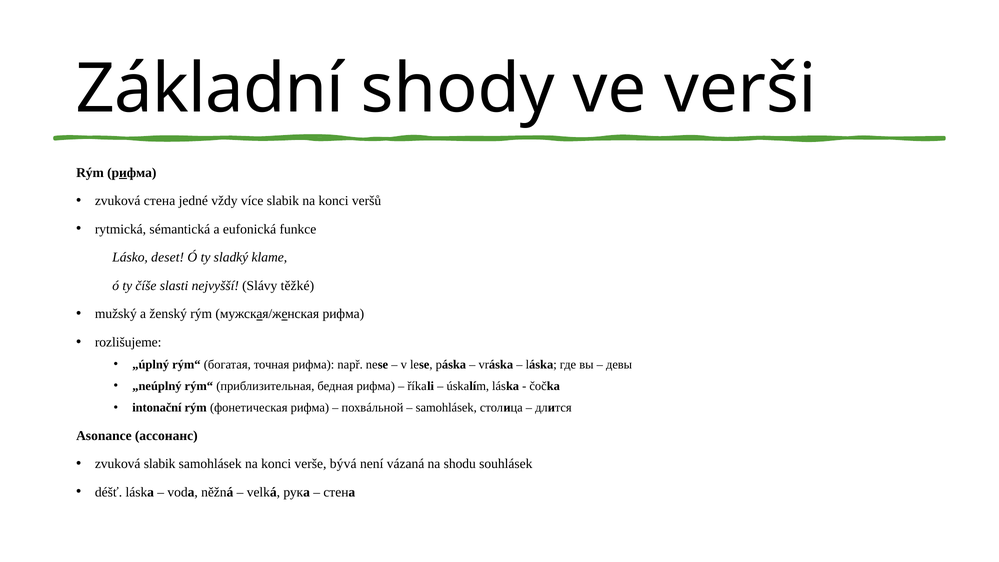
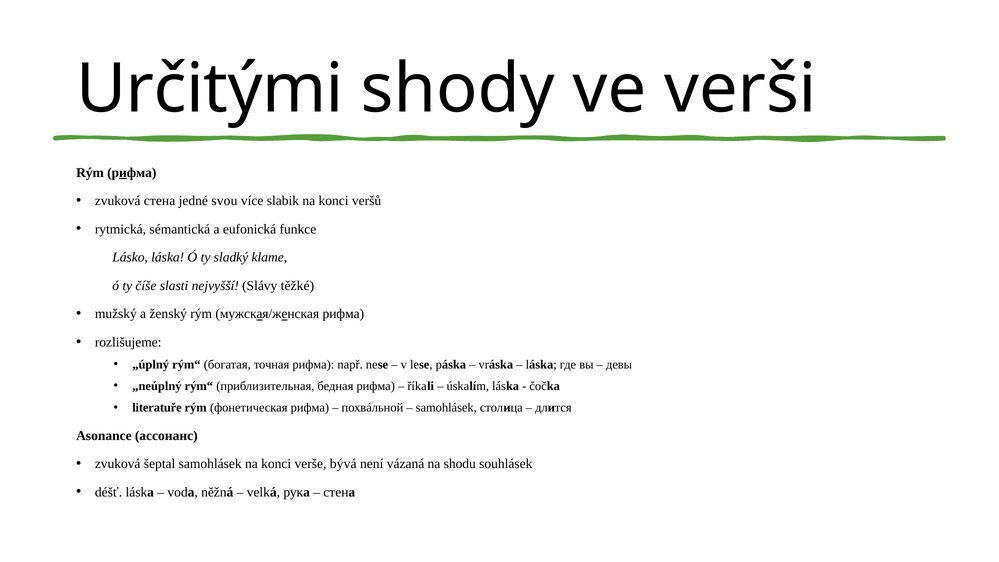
Základní: Základní -> Určitými (210, 89)
vždy: vždy -> svou (224, 201)
Lásko deset: deset -> láska (168, 257)
intonační: intonační -> literatuře (157, 408)
zvuková slabik: slabik -> šeptal (160, 464)
